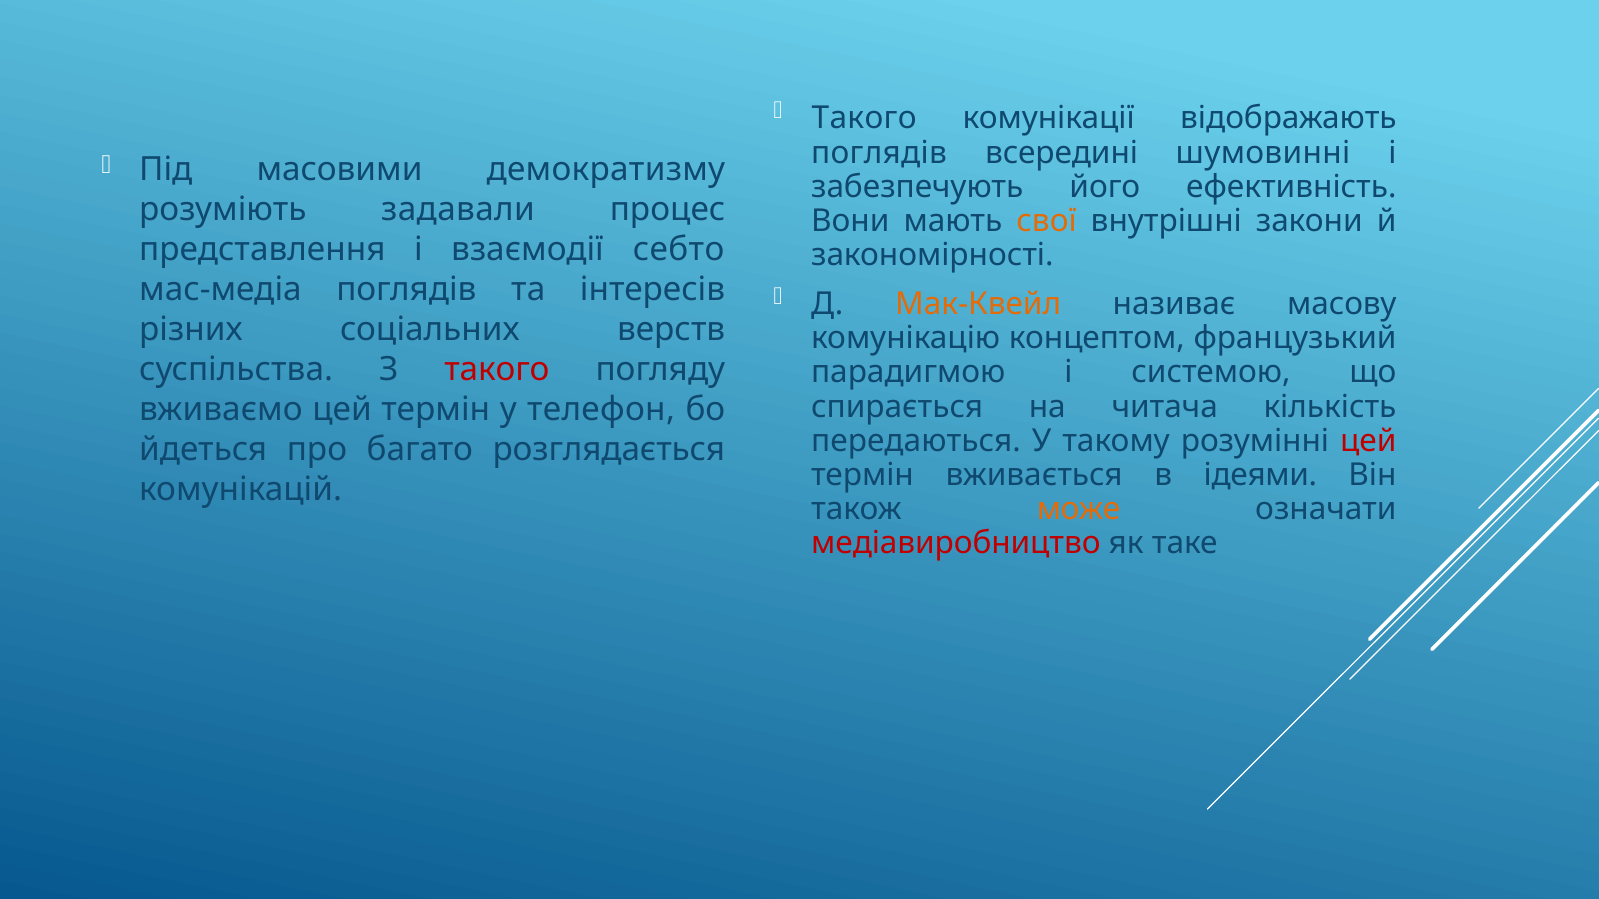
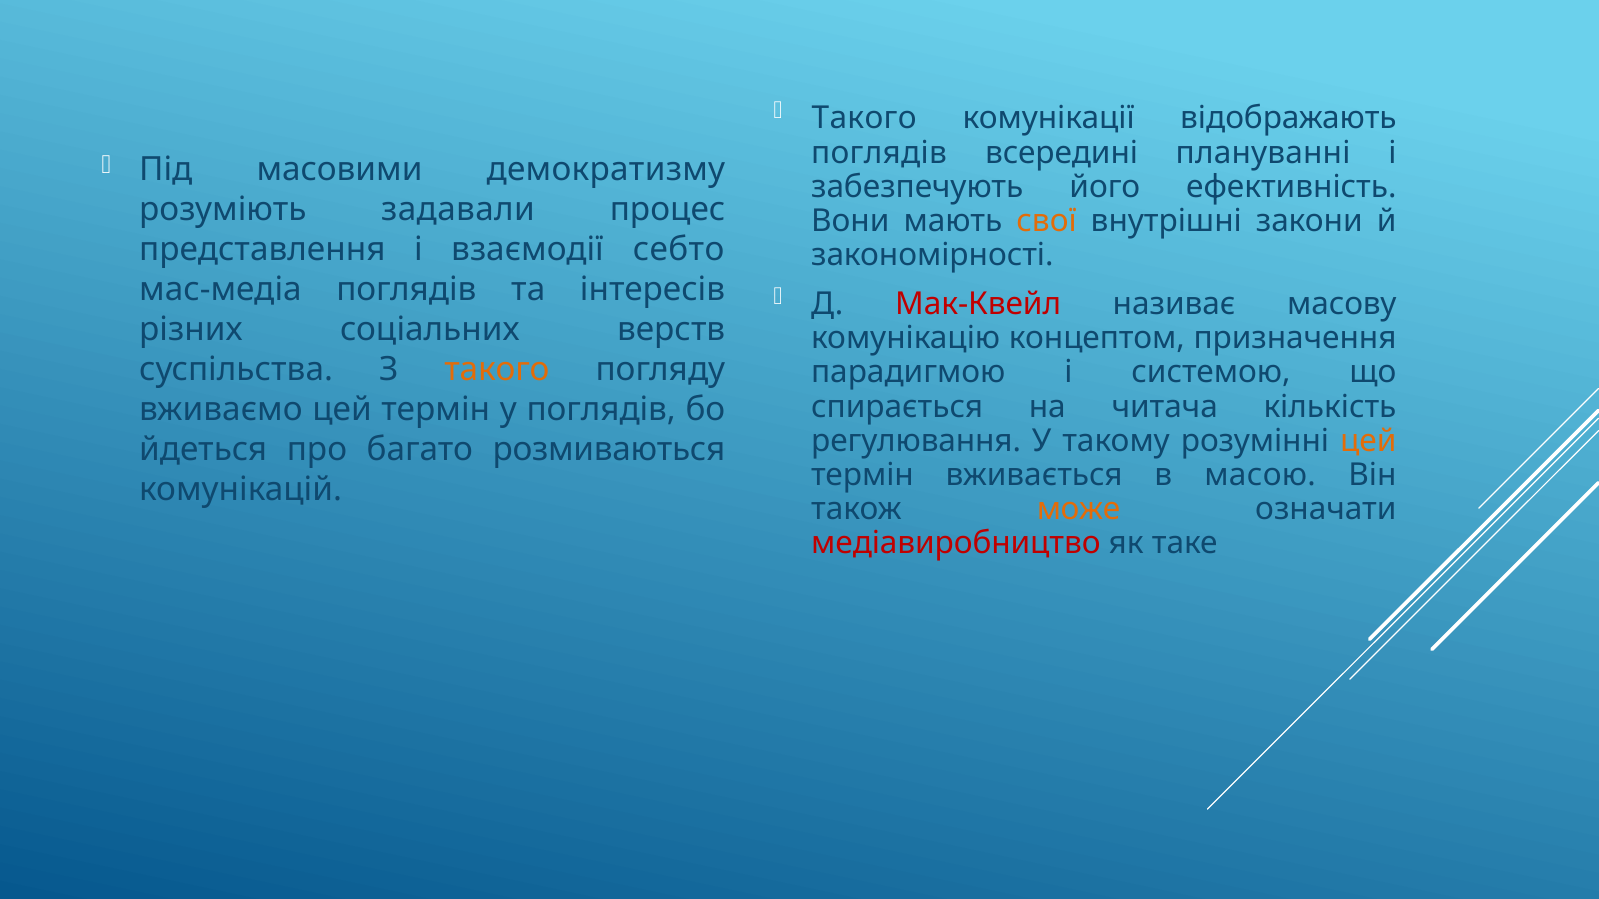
шумовинні: шумовинні -> плануванні (1263, 153)
Мак-Квейл colour: orange -> red (978, 304)
французький: французький -> призначення (1295, 339)
такого colour: red -> orange (497, 369)
у телефон: телефон -> поглядів (601, 409)
передаються: передаються -> регулювання (916, 441)
цей colour: red -> orange (1368, 441)
розглядається: розглядається -> розмиваються (609, 449)
ідеями: ідеями -> масою (1260, 475)
